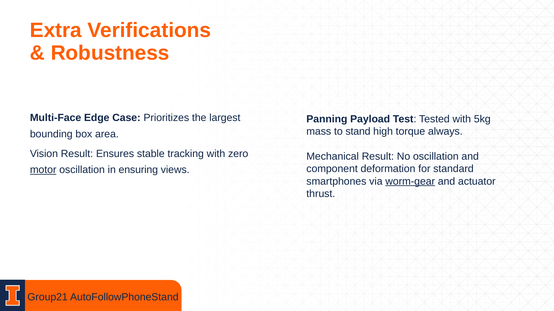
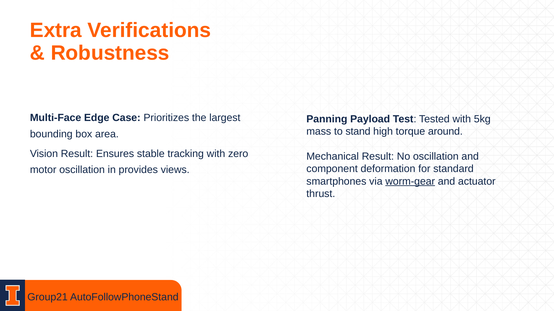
always: always -> around (445, 132)
motor underline: present -> none (43, 170)
ensuring: ensuring -> provides (138, 170)
